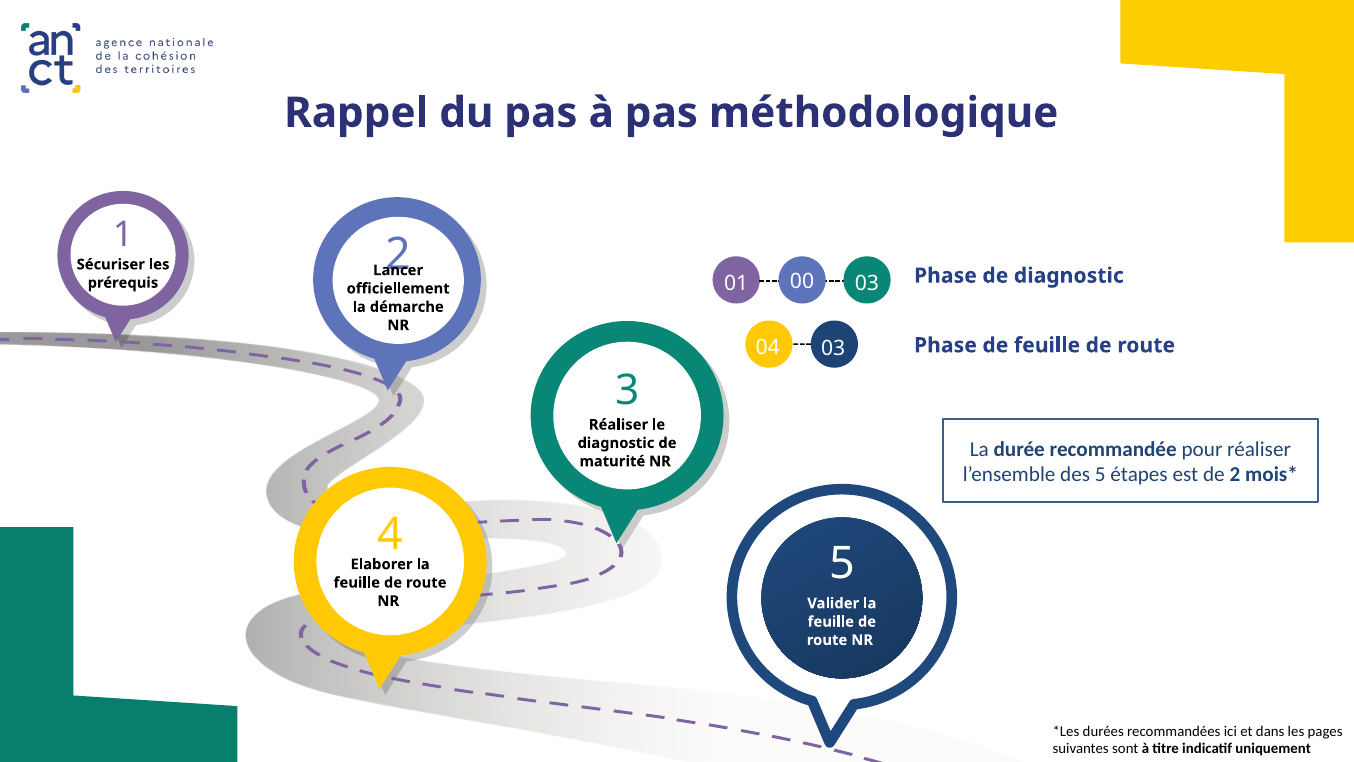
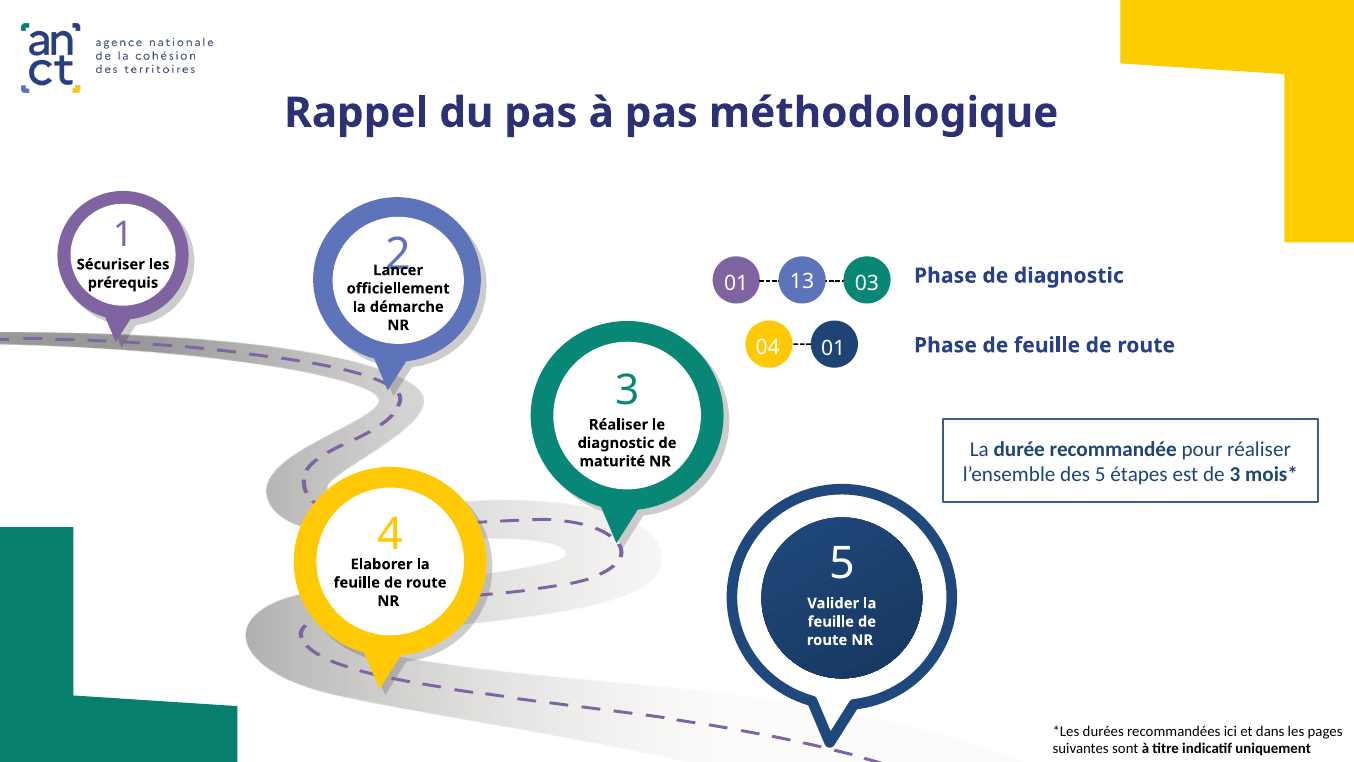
00: 00 -> 13 (802, 281)
04 03: 03 -> 01 (833, 348)
de 2: 2 -> 3 (1235, 475)
